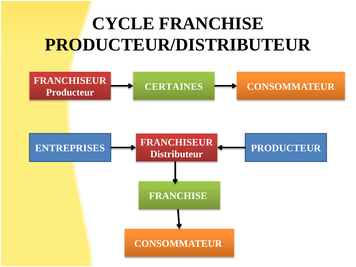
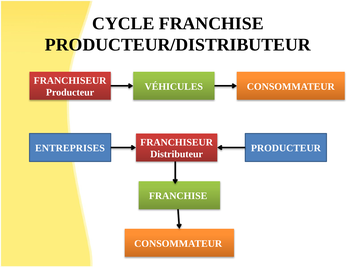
CERTAINES: CERTAINES -> VÉHICULES (174, 87)
